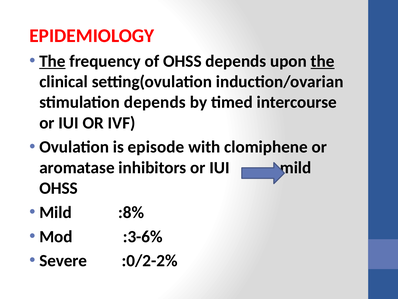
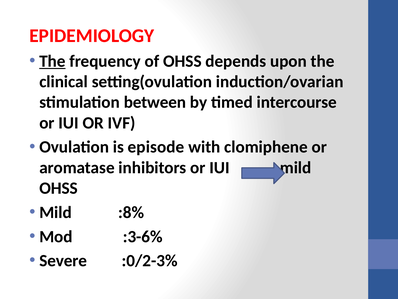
the underline: present -> none (323, 61)
stimulation depends: depends -> between (155, 102)
:0/2-2%: :0/2-2% -> :0/2-3% (150, 260)
